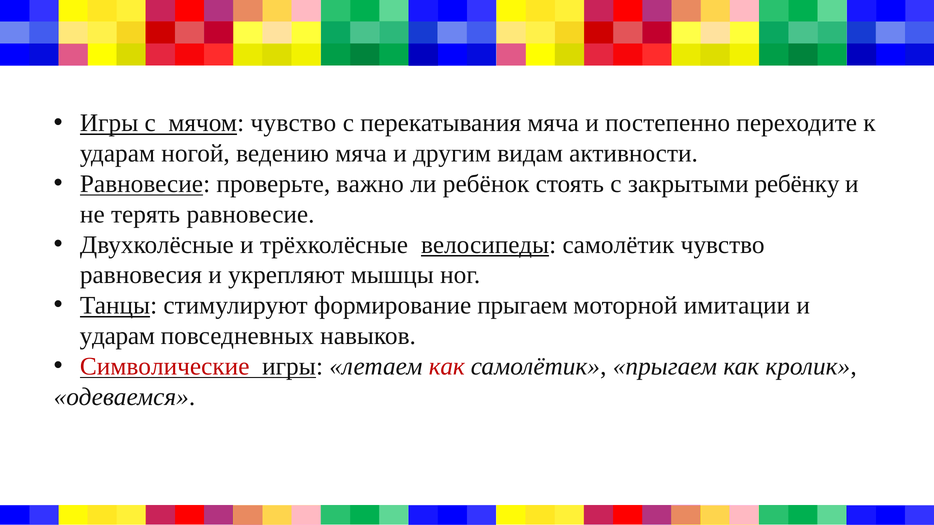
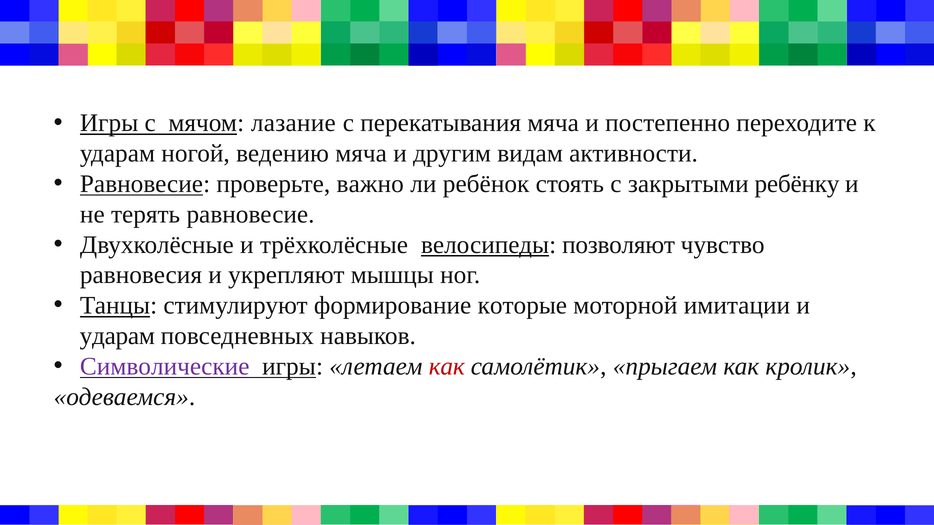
мячом чувство: чувство -> лазание (293, 123)
велосипеды самолётик: самолётик -> позволяют (619, 245)
формирование прыгаем: прыгаем -> которые (522, 306)
Символические colour: red -> purple (165, 367)
